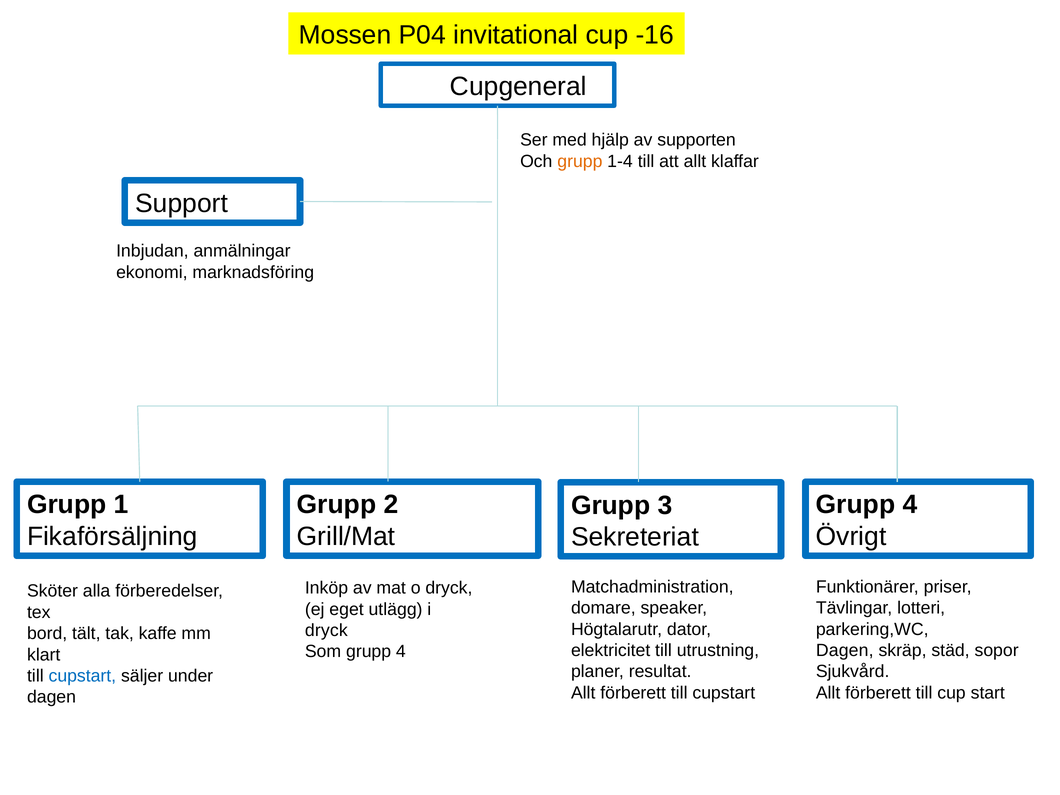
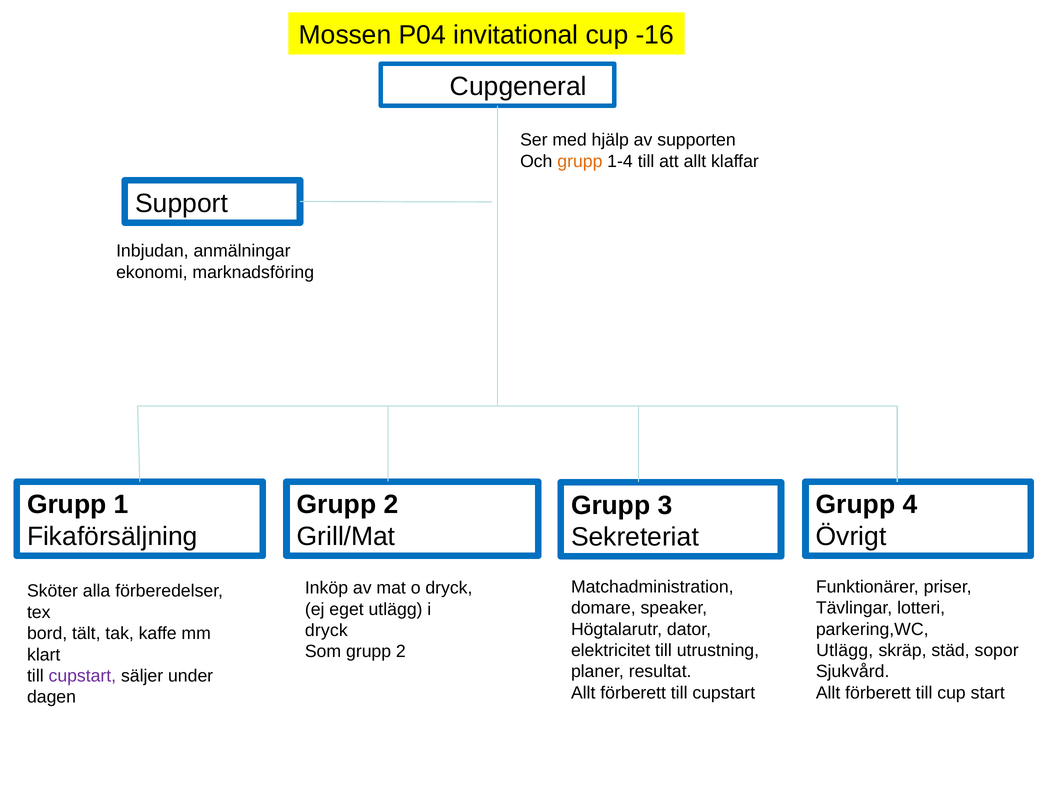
Dagen: Dagen -> Utlägg (845, 650)
Som grupp 4: 4 -> 2 (401, 652)
cupstart colour: blue -> purple (82, 676)
